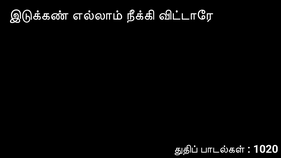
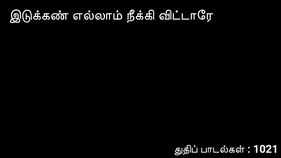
1020: 1020 -> 1021 (266, 149)
